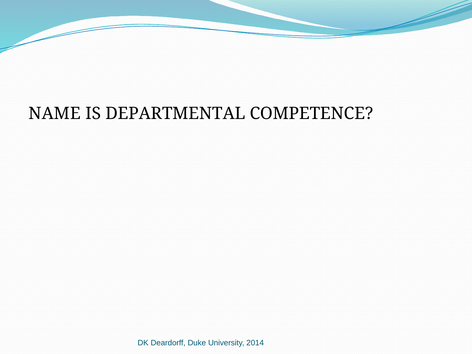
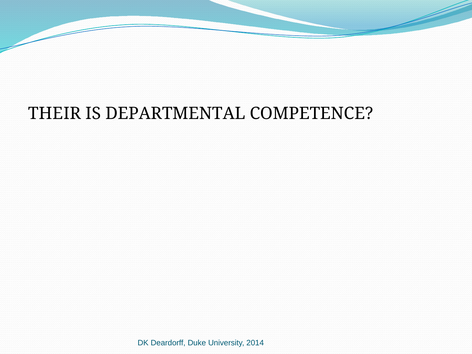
NAME: NAME -> THEIR (55, 114)
